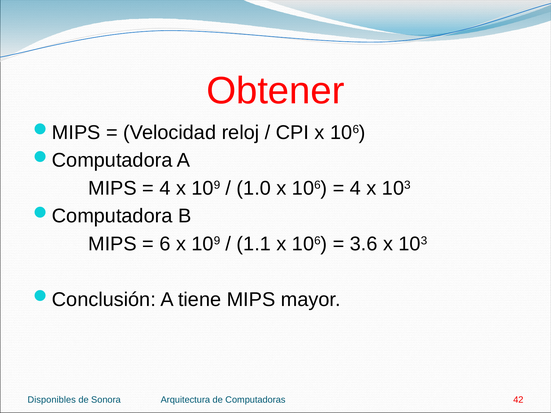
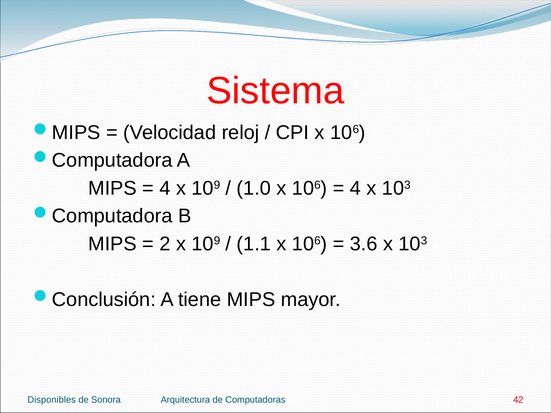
Obtener: Obtener -> Sistema (275, 91)
6: 6 -> 2 (165, 244)
